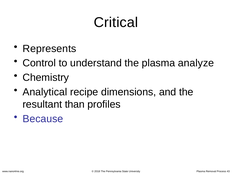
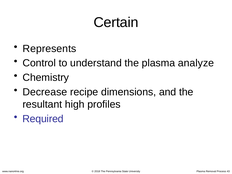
Critical: Critical -> Certain (116, 22)
Analytical: Analytical -> Decrease (45, 92)
than: than -> high (75, 104)
Because: Because -> Required (43, 119)
